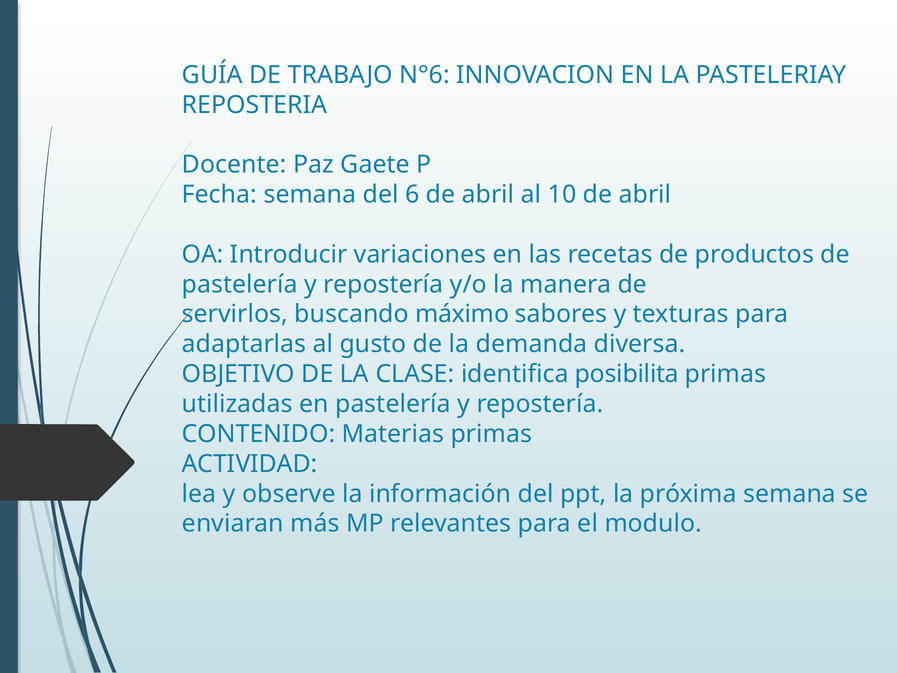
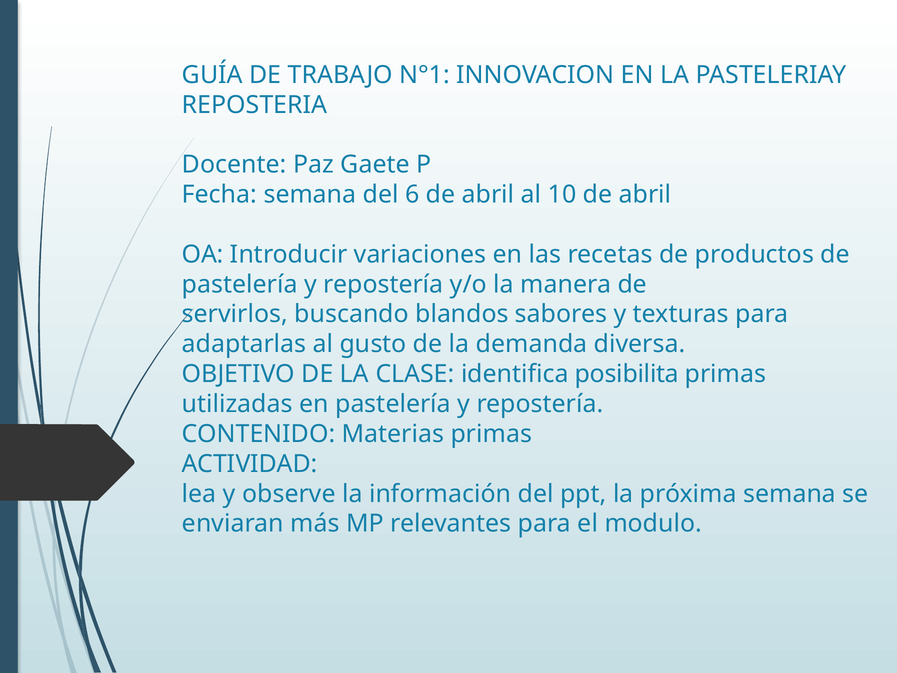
N°6: N°6 -> N°1 (425, 75)
máximo: máximo -> blandos (462, 314)
